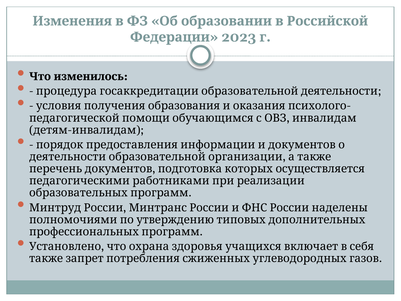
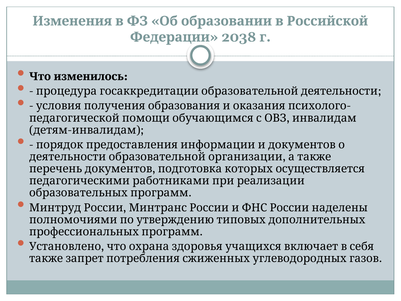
2023: 2023 -> 2038 (239, 37)
